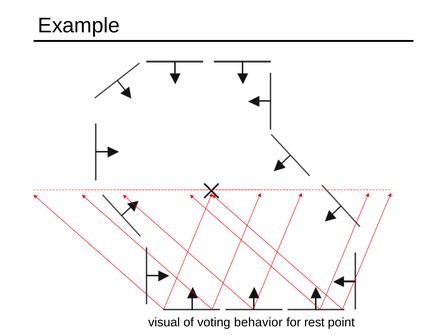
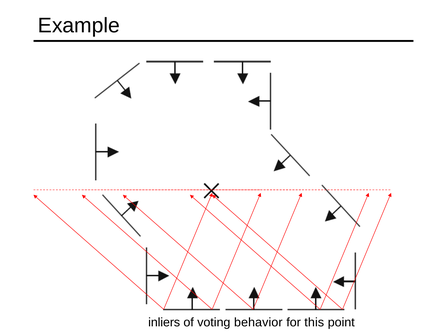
visual: visual -> inliers (164, 323)
rest: rest -> this (314, 323)
